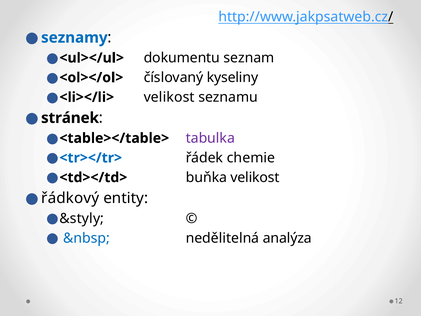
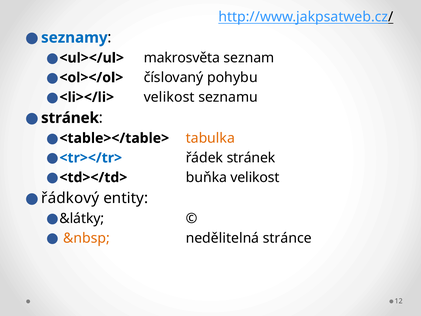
dokumentu: dokumentu -> makrosvěta (182, 58)
kyseliny: kyseliny -> pohybu (232, 77)
tabulka colour: purple -> orange (210, 138)
řádek chemie: chemie -> stránek (251, 158)
&styly: &styly -> &látky (82, 218)
&nbsp colour: blue -> orange (86, 238)
analýza: analýza -> stránce (287, 238)
